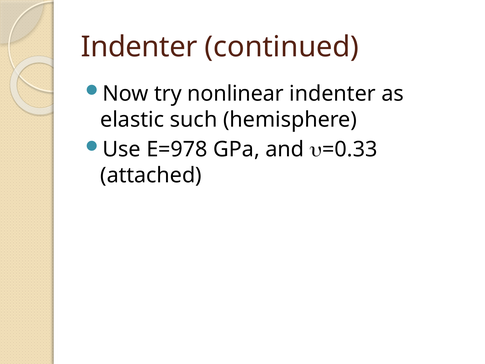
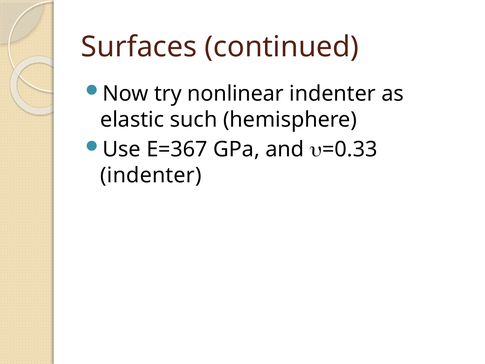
Indenter: Indenter -> Surfaces (139, 47)
E=978: E=978 -> E=367 (177, 149)
attached: attached -> indenter (151, 175)
